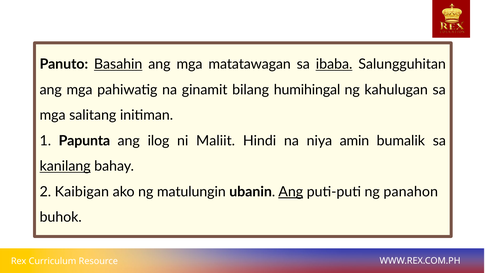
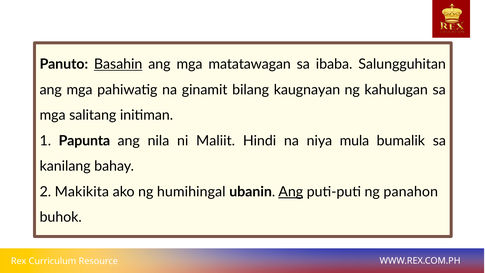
ibaba underline: present -> none (334, 64)
humihingal: humihingal -> kaugnayan (307, 90)
ilog: ilog -> nila (158, 141)
amin: amin -> mula (354, 141)
kanilang underline: present -> none (65, 166)
Kaibigan: Kaibigan -> Makikita (82, 192)
matulungin: matulungin -> humihingal (191, 192)
